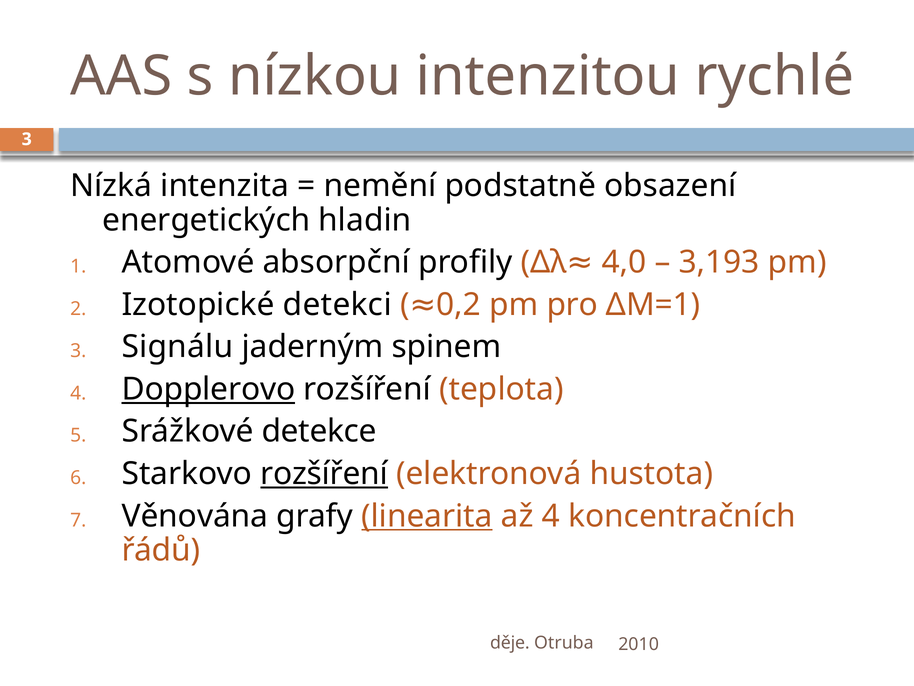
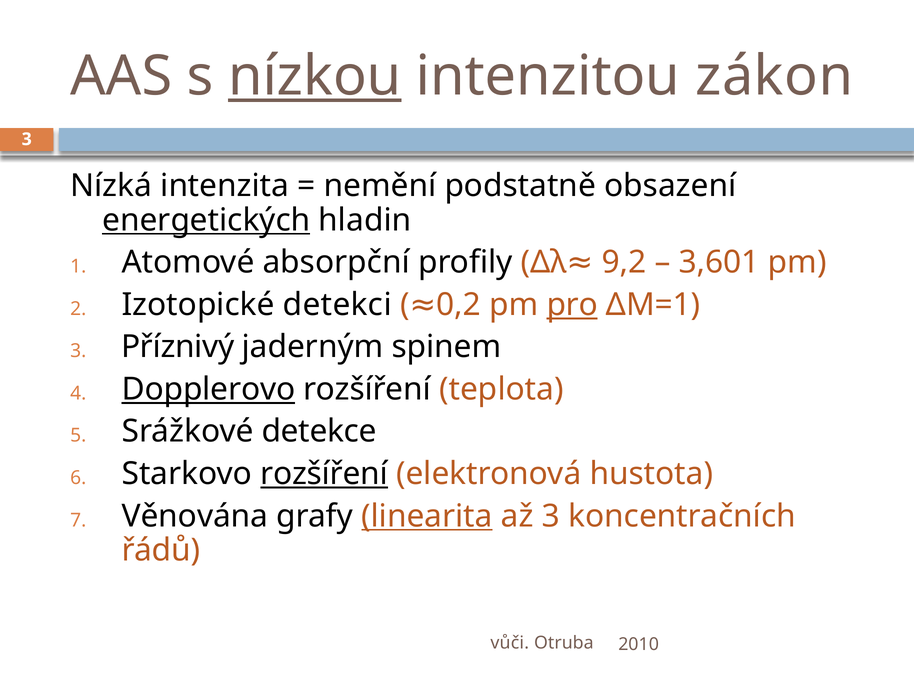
nízkou underline: none -> present (315, 76)
rychlé: rychlé -> zákon (774, 76)
energetických underline: none -> present (206, 220)
4,0: 4,0 -> 9,2 (624, 262)
3,193: 3,193 -> 3,601 (719, 262)
pro underline: none -> present (572, 304)
Signálu: Signálu -> Příznivý (178, 347)
až 4: 4 -> 3 (551, 516)
děje: děje -> vůči (510, 643)
